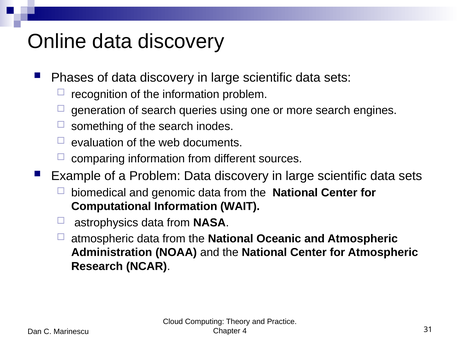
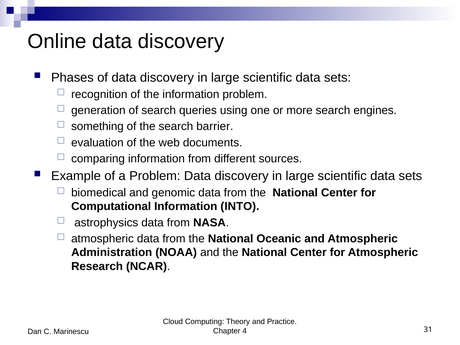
inodes: inodes -> barrier (215, 126)
WAIT: WAIT -> INTO (240, 206)
